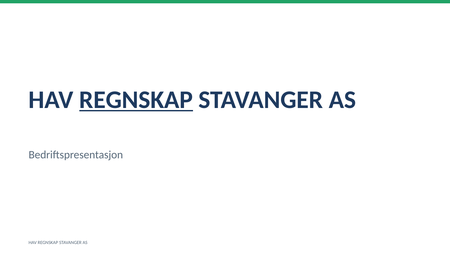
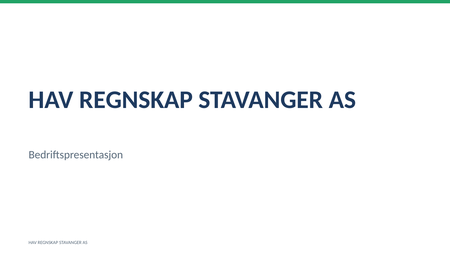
REGNSKAP underline: present -> none (136, 100)
